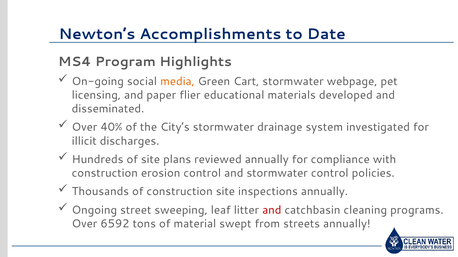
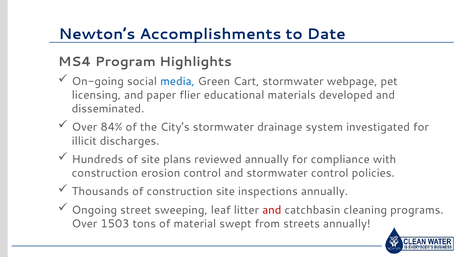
media colour: orange -> blue (177, 82)
40%: 40% -> 84% (111, 128)
6592: 6592 -> 1503 (115, 224)
